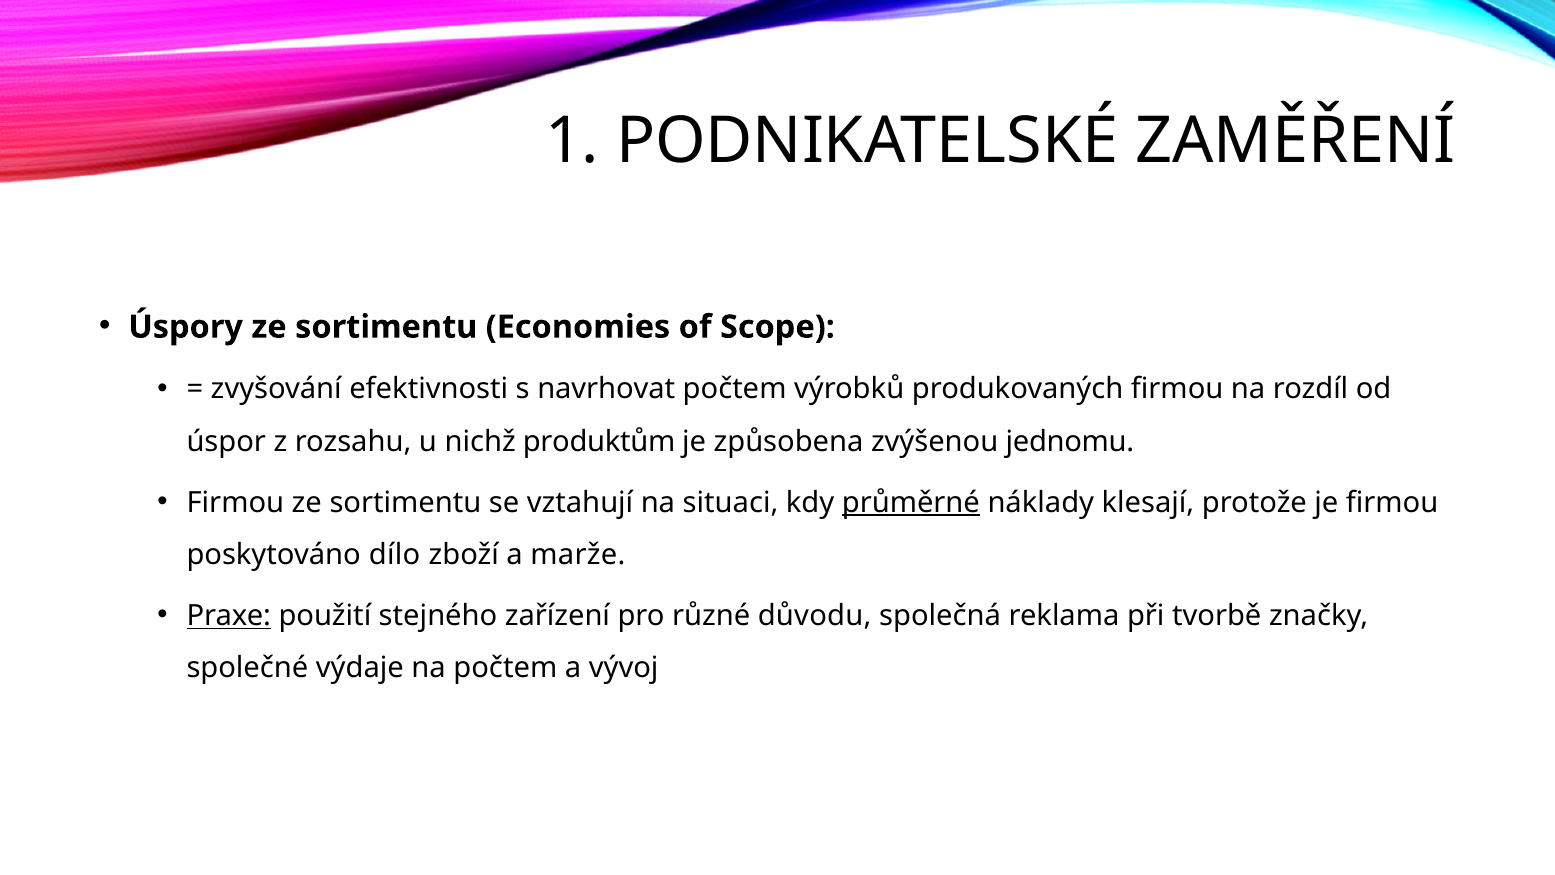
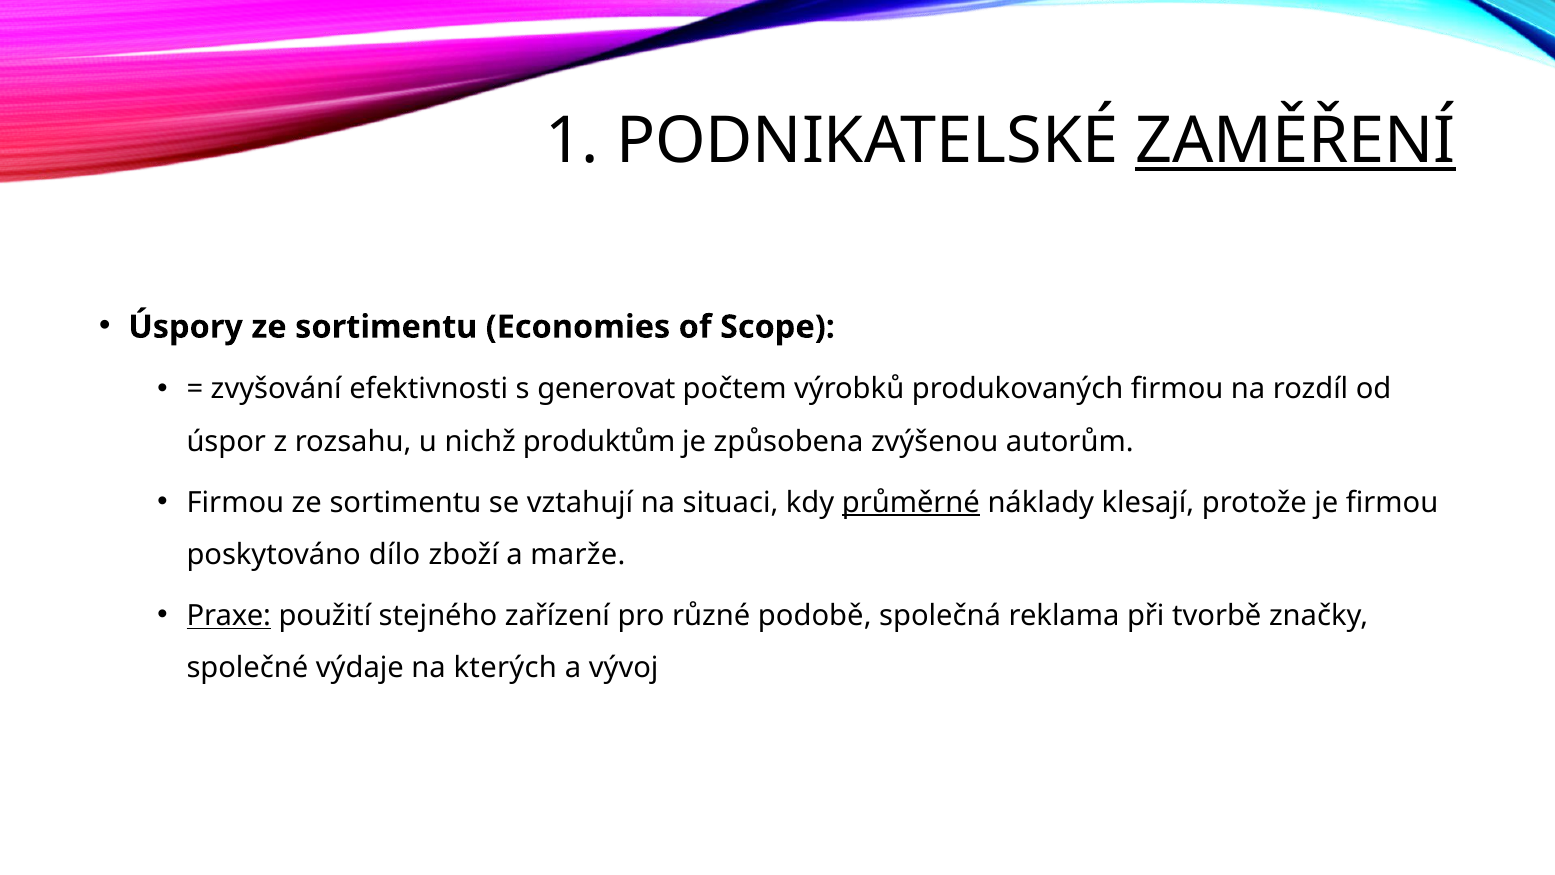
ZAMĚŘENÍ underline: none -> present (1295, 141)
navrhovat: navrhovat -> generovat (606, 389)
jednomu: jednomu -> autorům (1070, 442)
důvodu: důvodu -> podobě (815, 615)
na počtem: počtem -> kterých (505, 668)
